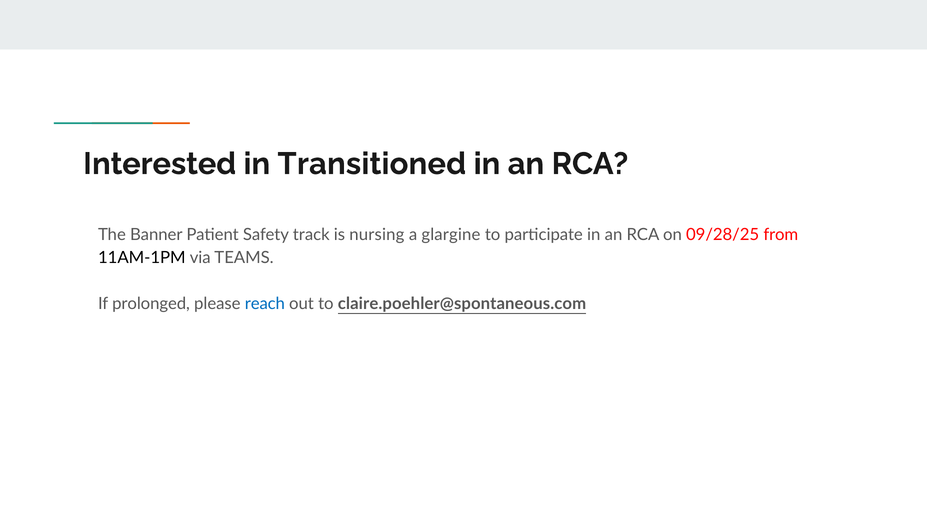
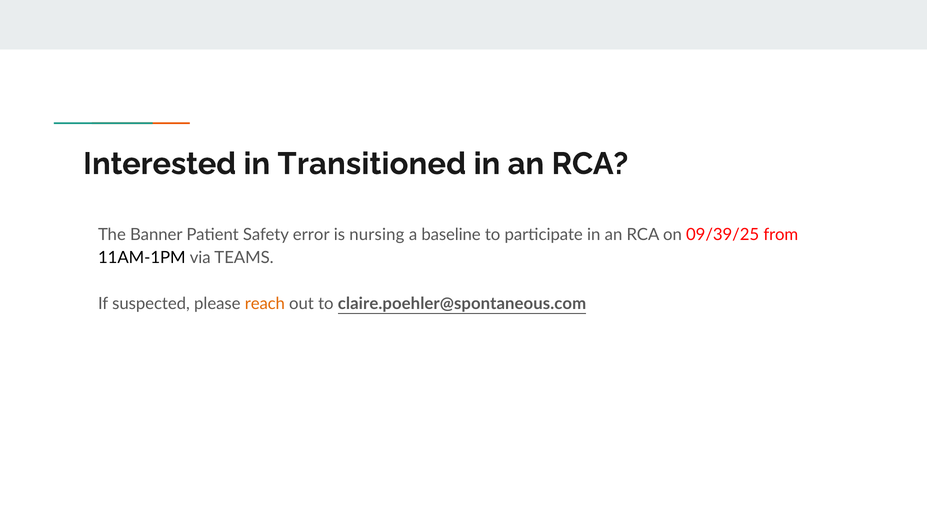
track: track -> error (311, 234)
glargine: glargine -> baseline (451, 234)
09/28/25: 09/28/25 -> 09/39/25 (723, 234)
prolonged: prolonged -> suspected (151, 304)
reach colour: blue -> orange (265, 304)
